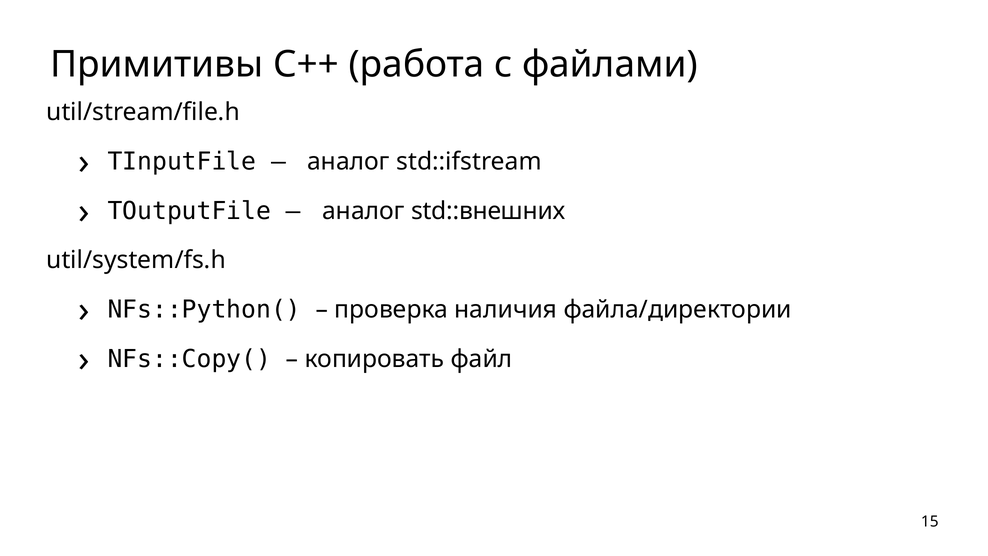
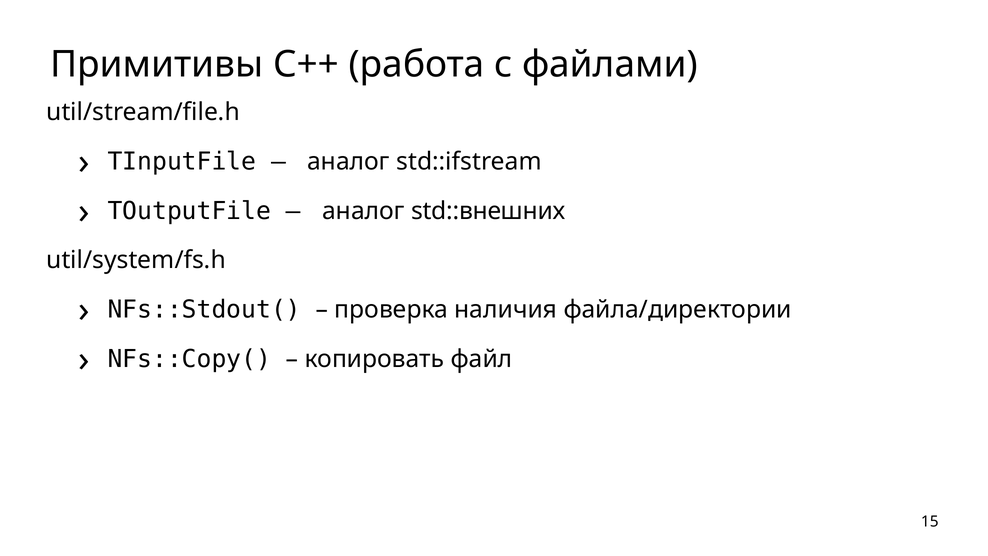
NFs::Python(: NFs::Python( -> NFs::Stdout( (204, 310)
